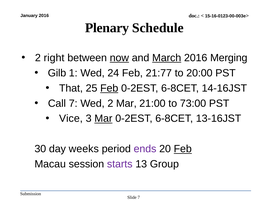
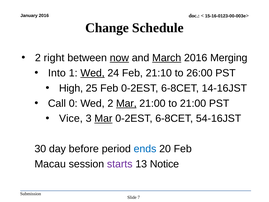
Plenary: Plenary -> Change (107, 28)
Gilb: Gilb -> Into (57, 73)
Wed underline: none -> present (93, 73)
21:77: 21:77 -> 21:10 (159, 73)
20:00: 20:00 -> 26:00 (199, 73)
That: That -> High (71, 88)
Feb underline: present -> none (109, 88)
Call 7: 7 -> 0 (73, 103)
Mar underline: none -> present (126, 103)
to 73:00: 73:00 -> 21:00 (193, 103)
13-16JST: 13-16JST -> 54-16JST (219, 118)
weeks: weeks -> before (84, 149)
ends colour: purple -> blue (145, 149)
Feb underline: present -> none (183, 149)
Group: Group -> Notice (164, 164)
